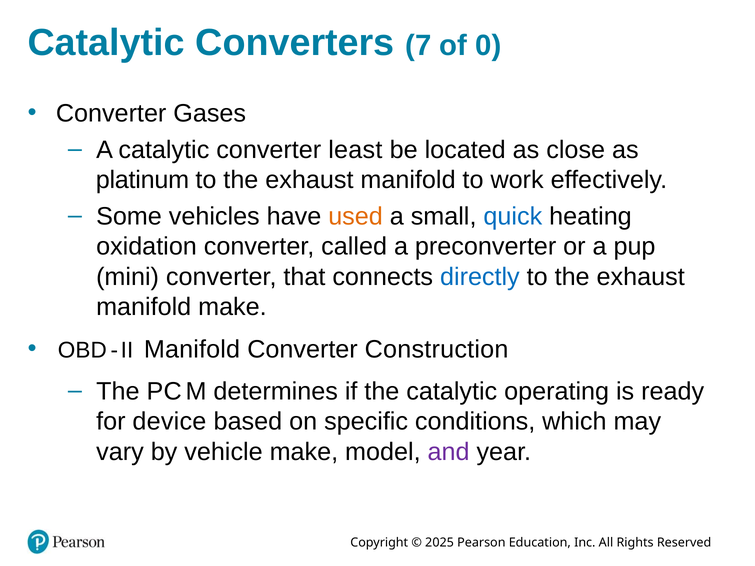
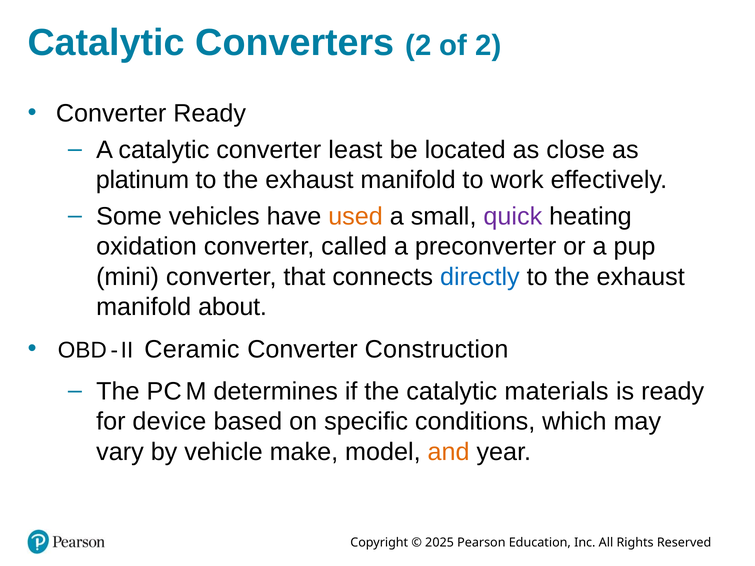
Converters 7: 7 -> 2 (418, 46)
of 0: 0 -> 2 (488, 46)
Converter Gases: Gases -> Ready (210, 113)
quick colour: blue -> purple (513, 217)
manifold make: make -> about (233, 307)
Manifold: Manifold -> Ceramic (192, 350)
operating: operating -> materials (557, 392)
and colour: purple -> orange (449, 452)
